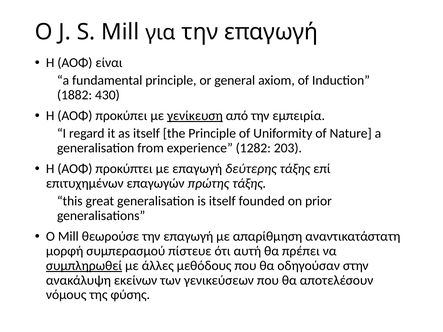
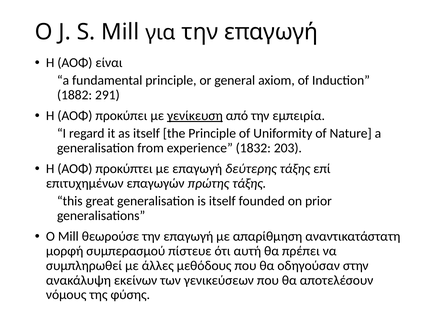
430: 430 -> 291 (107, 95)
1282: 1282 -> 1832 (253, 148)
συμπληρωθεί underline: present -> none (84, 266)
